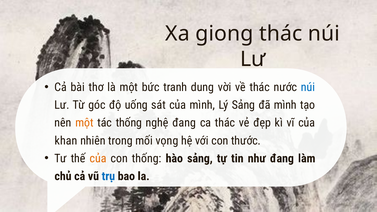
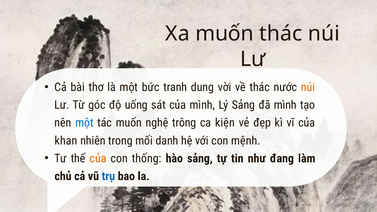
Xa giọng: giọng -> muốn (225, 34)
núi colour: blue -> orange (308, 87)
một colour: orange -> blue (84, 123)
tác thống: thống -> muốn (129, 123)
nghệ đang: đang -> trông (184, 123)
ca thác: thác -> kiện (225, 123)
vọng: vọng -> danh (167, 141)
thước: thước -> mệnh (246, 141)
